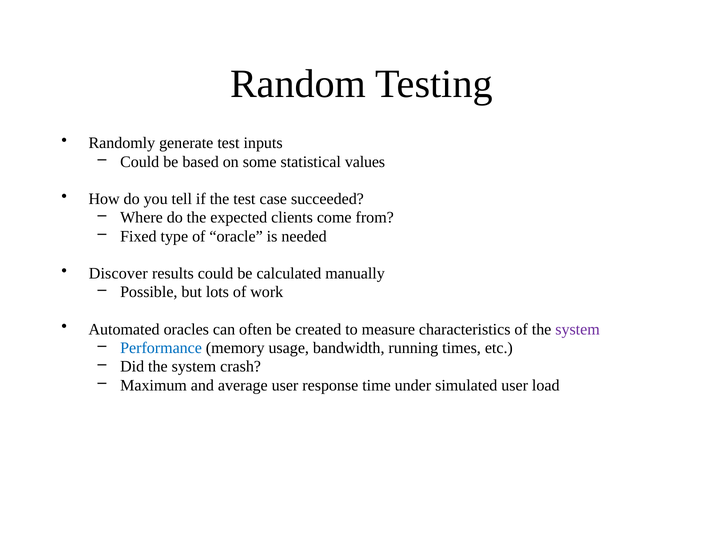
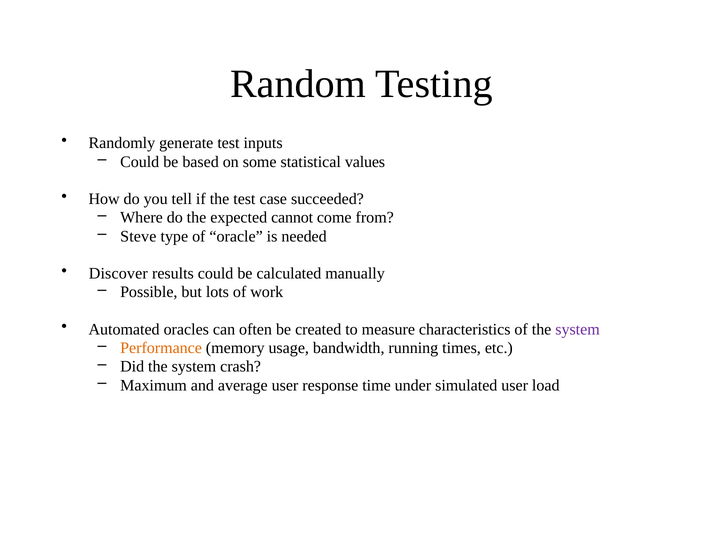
clients: clients -> cannot (292, 218)
Fixed: Fixed -> Steve (138, 236)
Performance colour: blue -> orange (161, 348)
